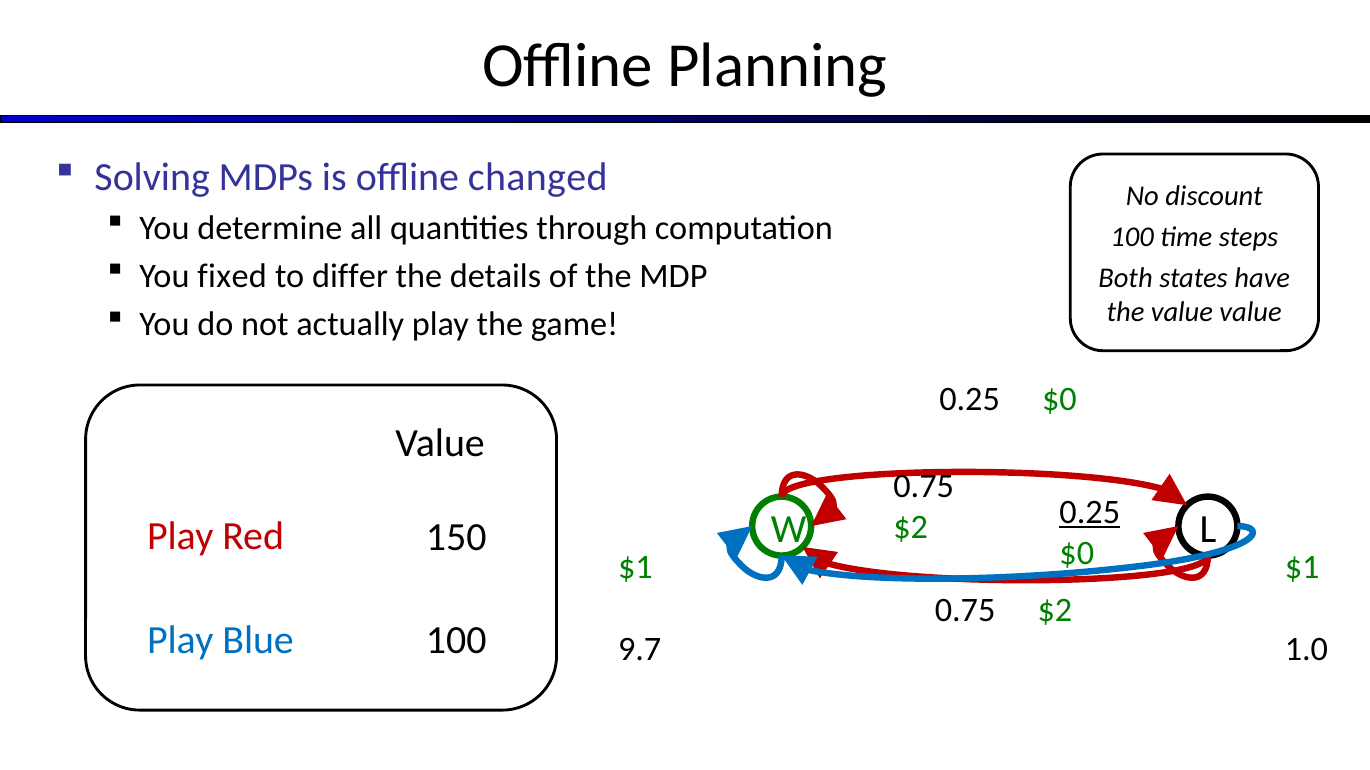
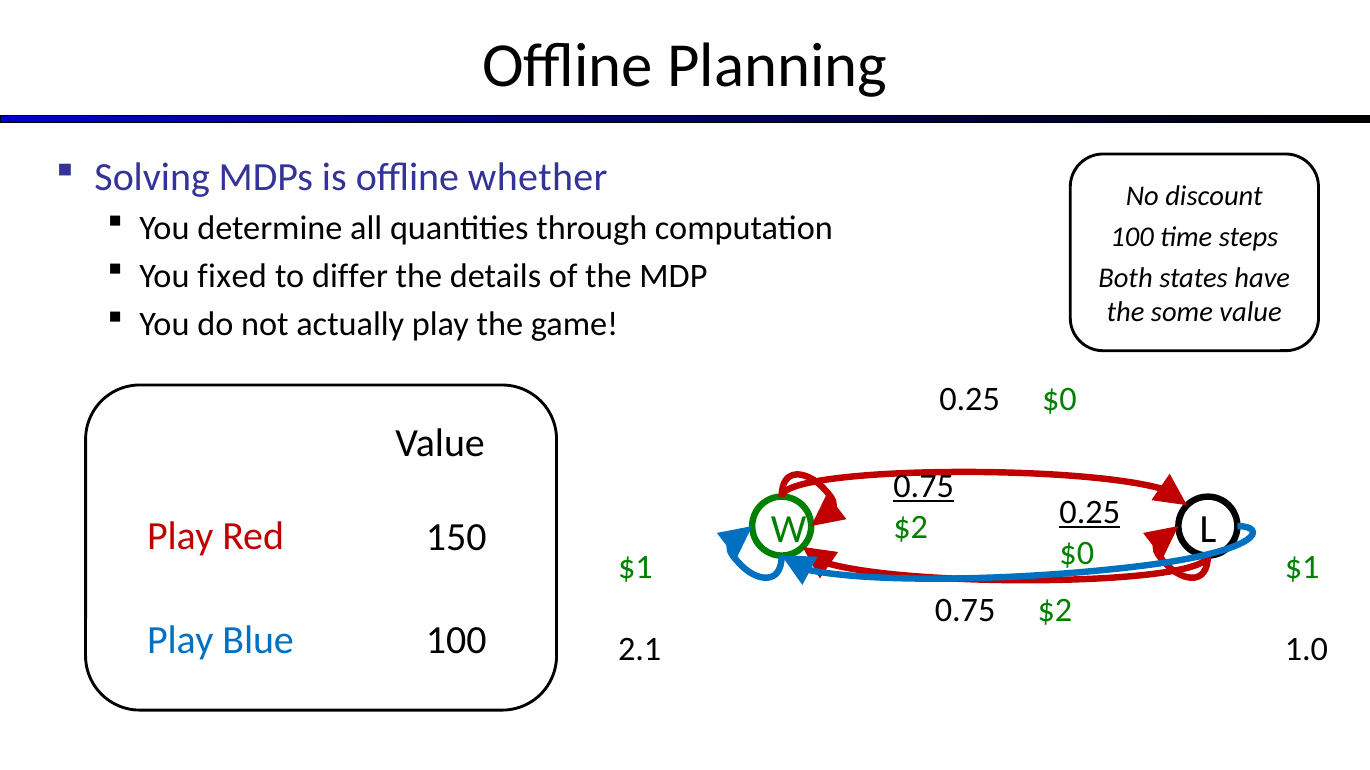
changed: changed -> whether (538, 177)
the value: value -> some (1182, 313)
0.75 underline: none -> present (924, 486)
9.7: 9.7 -> 2.1 (640, 650)
